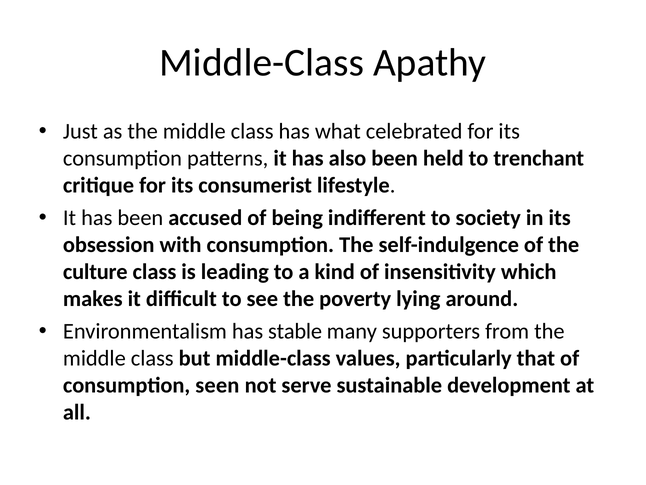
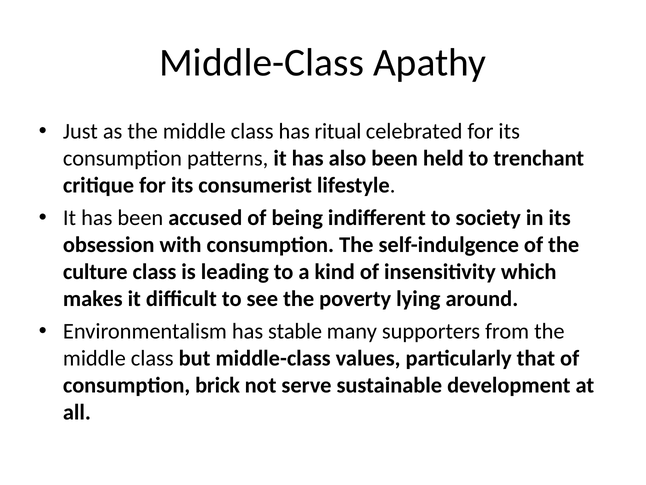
what: what -> ritual (338, 131)
seen: seen -> brick (218, 385)
